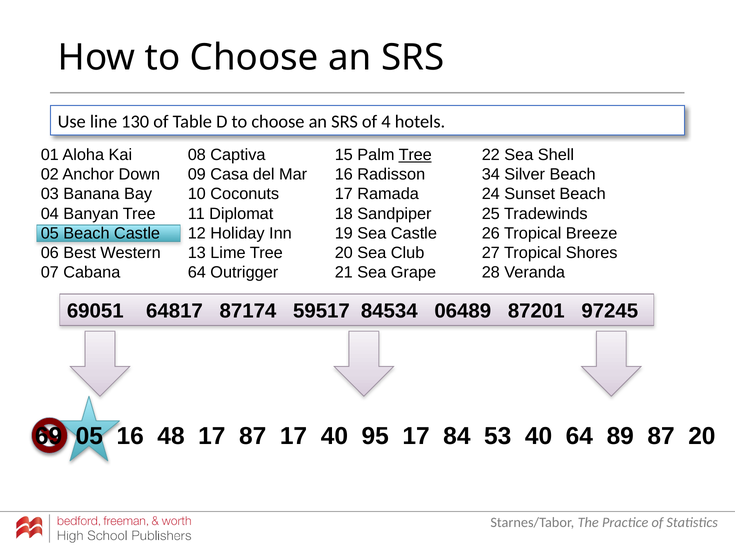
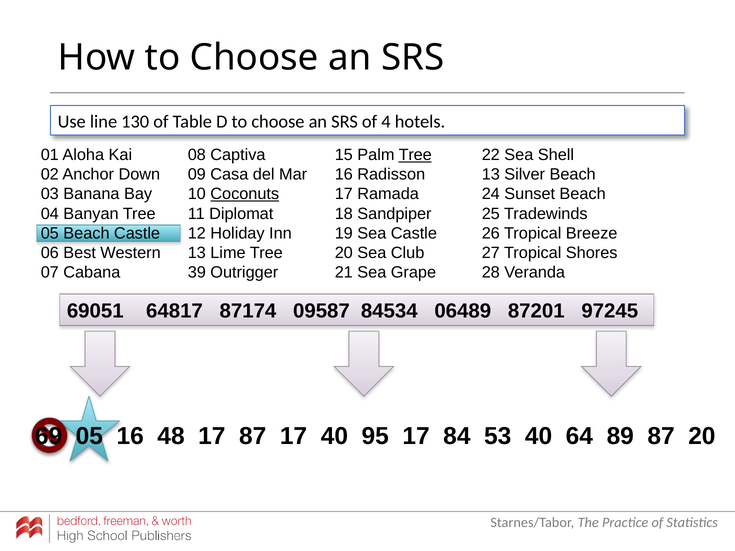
Radisson 34: 34 -> 13 (491, 175)
Coconuts underline: none -> present (245, 194)
Cabana 64: 64 -> 39 (197, 272)
59517: 59517 -> 09587 (321, 311)
